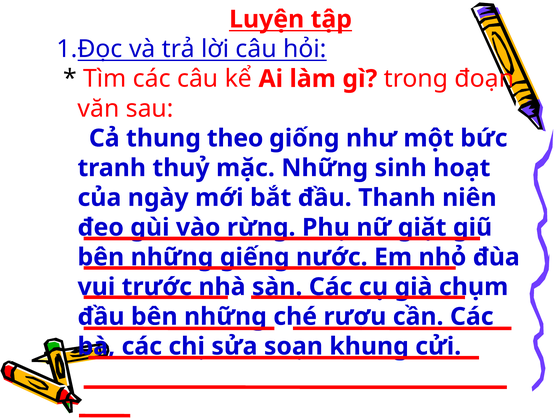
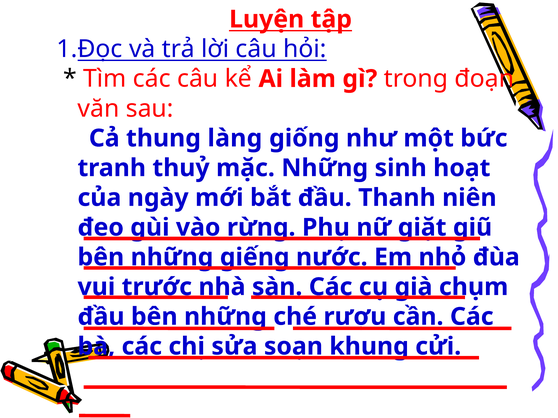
theo: theo -> làng (235, 138)
